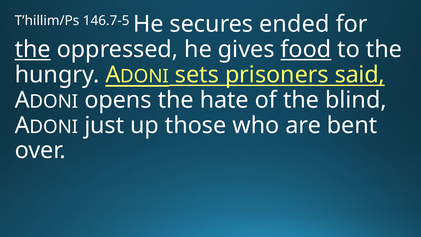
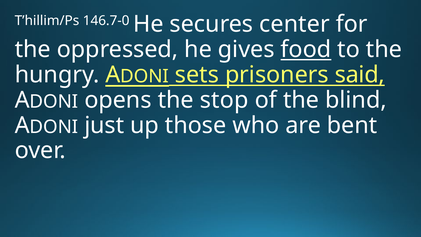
146.7-5: 146.7-5 -> 146.7-0 (106, 21)
ended: ended -> center (294, 24)
the underline: present -> none (33, 49)
hate: hate -> stop (224, 100)
